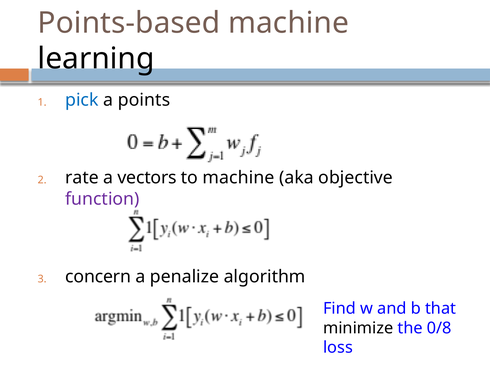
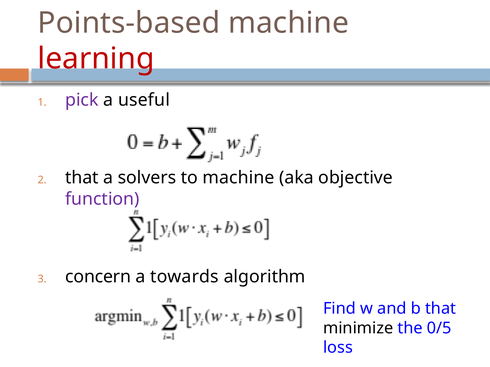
learning colour: black -> red (96, 59)
pick colour: blue -> purple (82, 100)
points: points -> useful (144, 100)
rate: rate -> that (82, 178)
vectors: vectors -> solvers (147, 178)
penalize: penalize -> towards (184, 277)
0/8: 0/8 -> 0/5 (439, 328)
